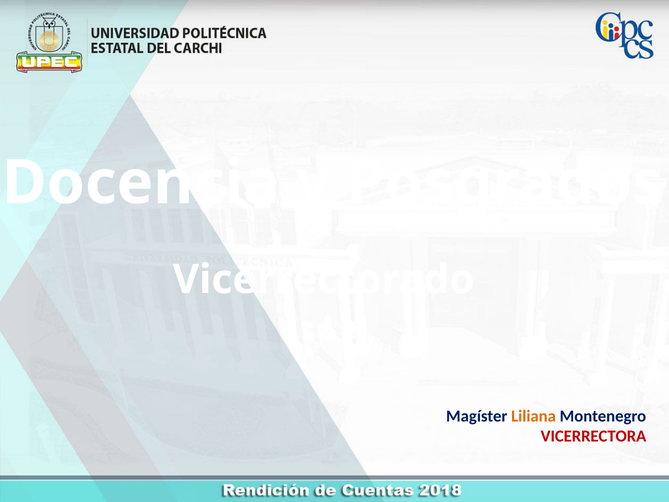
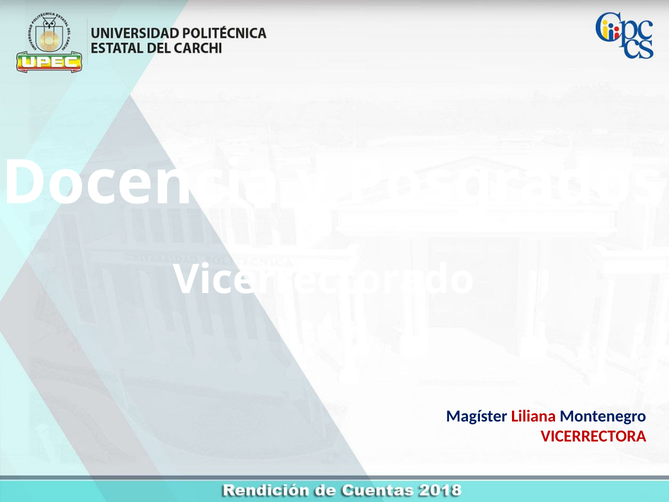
Liliana colour: orange -> red (534, 416)
